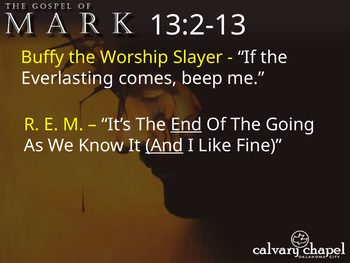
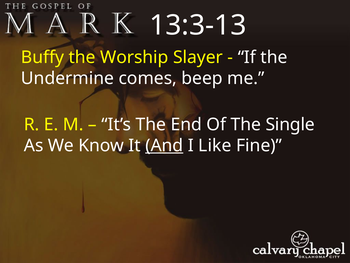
13:2-13: 13:2-13 -> 13:3-13 (198, 25)
Everlasting: Everlasting -> Undermine (67, 78)
End underline: present -> none (186, 124)
Going: Going -> Single (290, 124)
